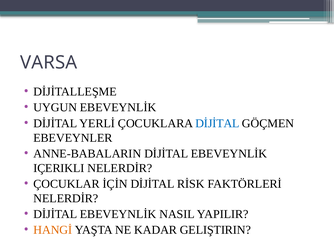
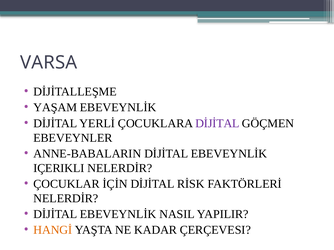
UYGUN: UYGUN -> YAŞAM (55, 108)
DİJİTAL colour: blue -> purple (217, 124)
GELIŞTIRIN: GELIŞTIRIN -> ÇERÇEVESI (215, 230)
